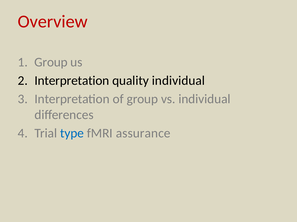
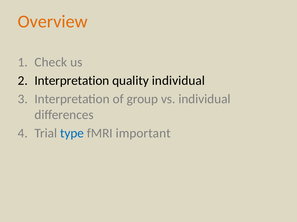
Overview colour: red -> orange (53, 22)
Group: Group -> Check (51, 62)
assurance: assurance -> important (143, 134)
